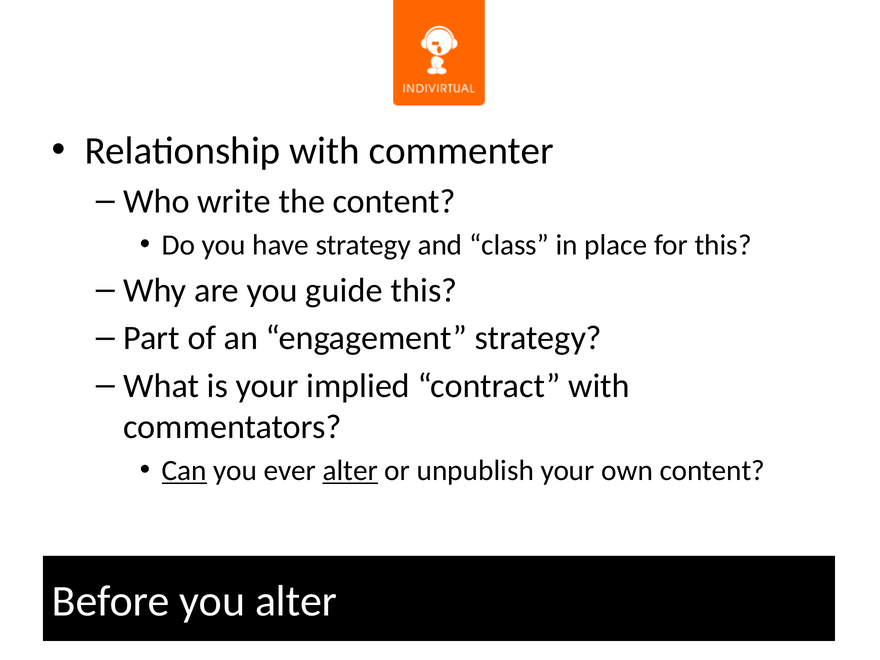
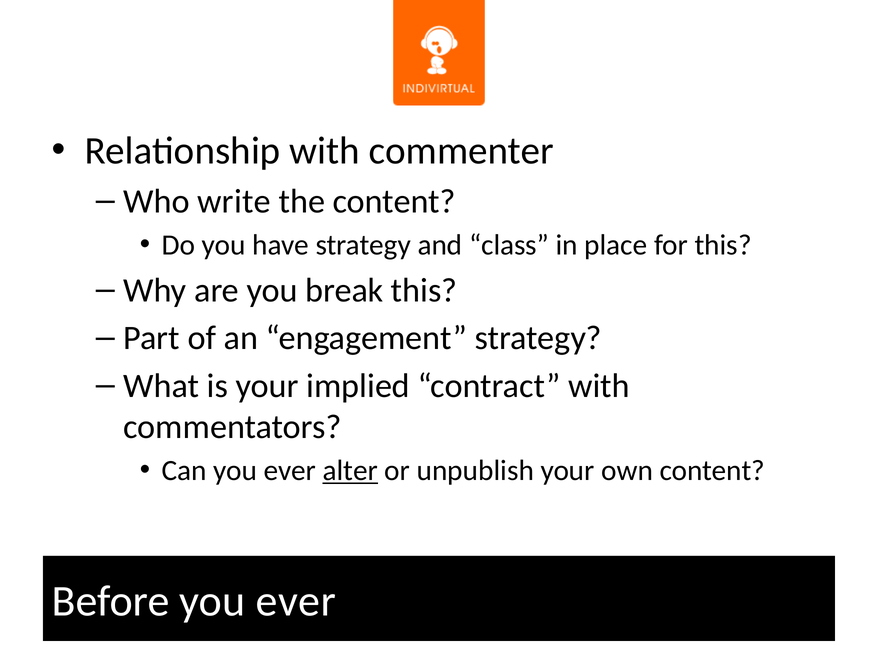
guide: guide -> break (344, 290)
Can underline: present -> none (184, 471)
Before you alter: alter -> ever (296, 601)
